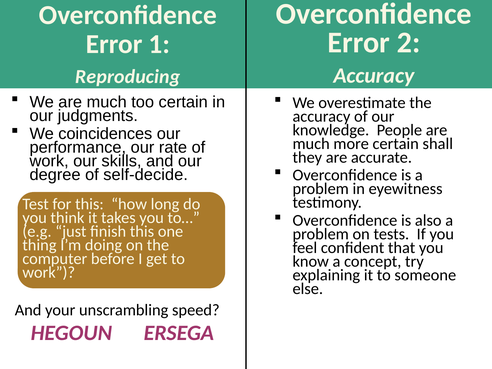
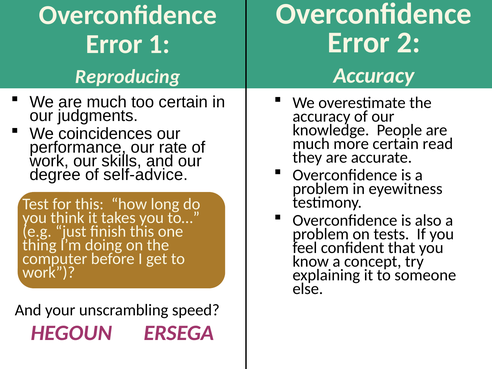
shall: shall -> read (438, 144)
self-decide: self-decide -> self-advice (146, 175)
